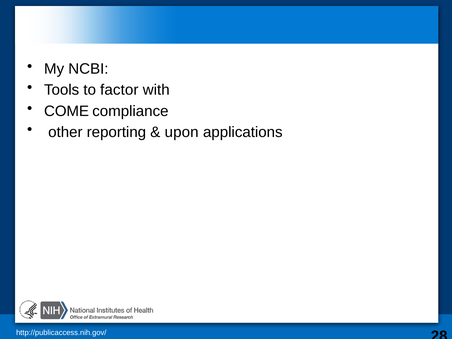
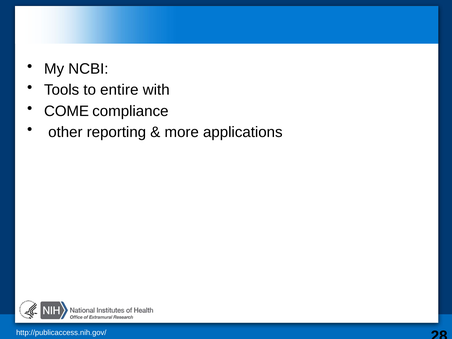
factor: factor -> entire (119, 90)
upon: upon -> more (182, 132)
